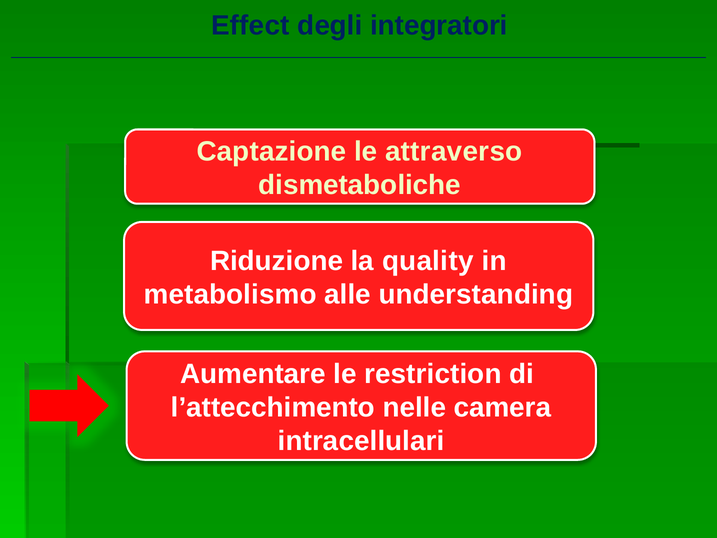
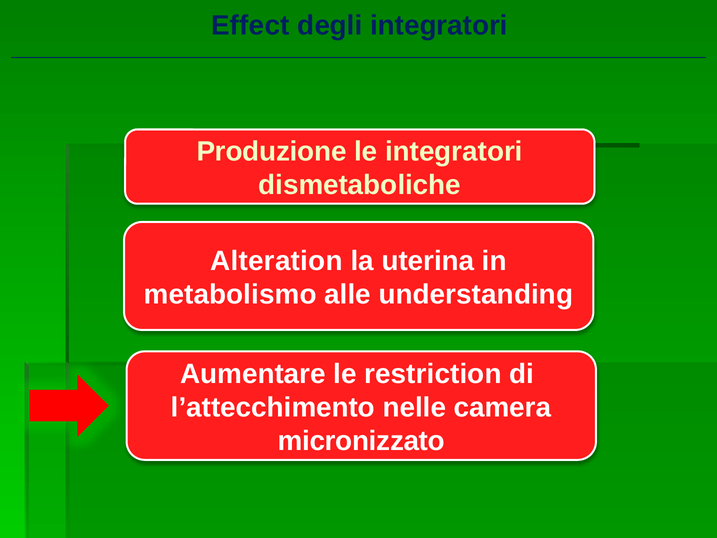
Captazione: Captazione -> Produzione (272, 152)
le attraverso: attraverso -> integratori (454, 152)
Riduzione: Riduzione -> Alteration (276, 261)
quality: quality -> uterina (428, 261)
intracellulari: intracellulari -> micronizzato (361, 441)
